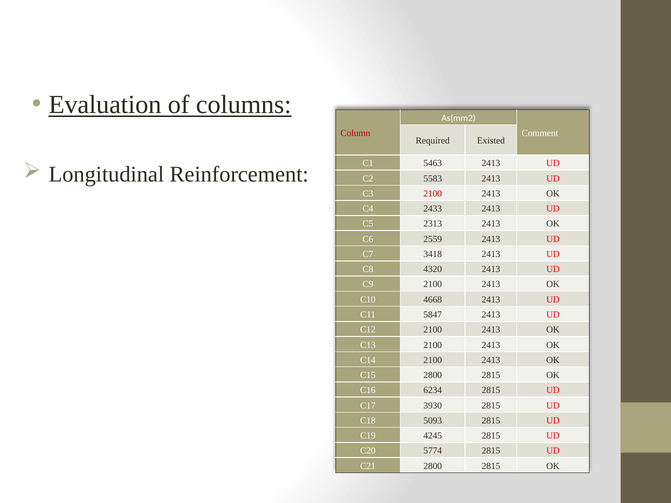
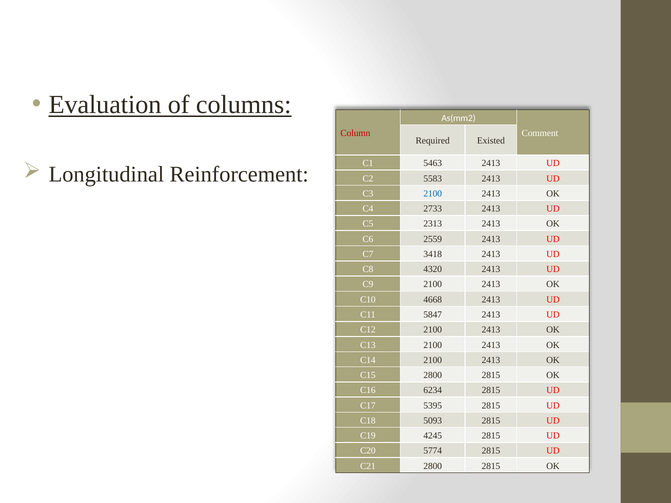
2100 colour: red -> blue (433, 194)
2433: 2433 -> 2733 (433, 209)
3930: 3930 -> 5395 (433, 406)
